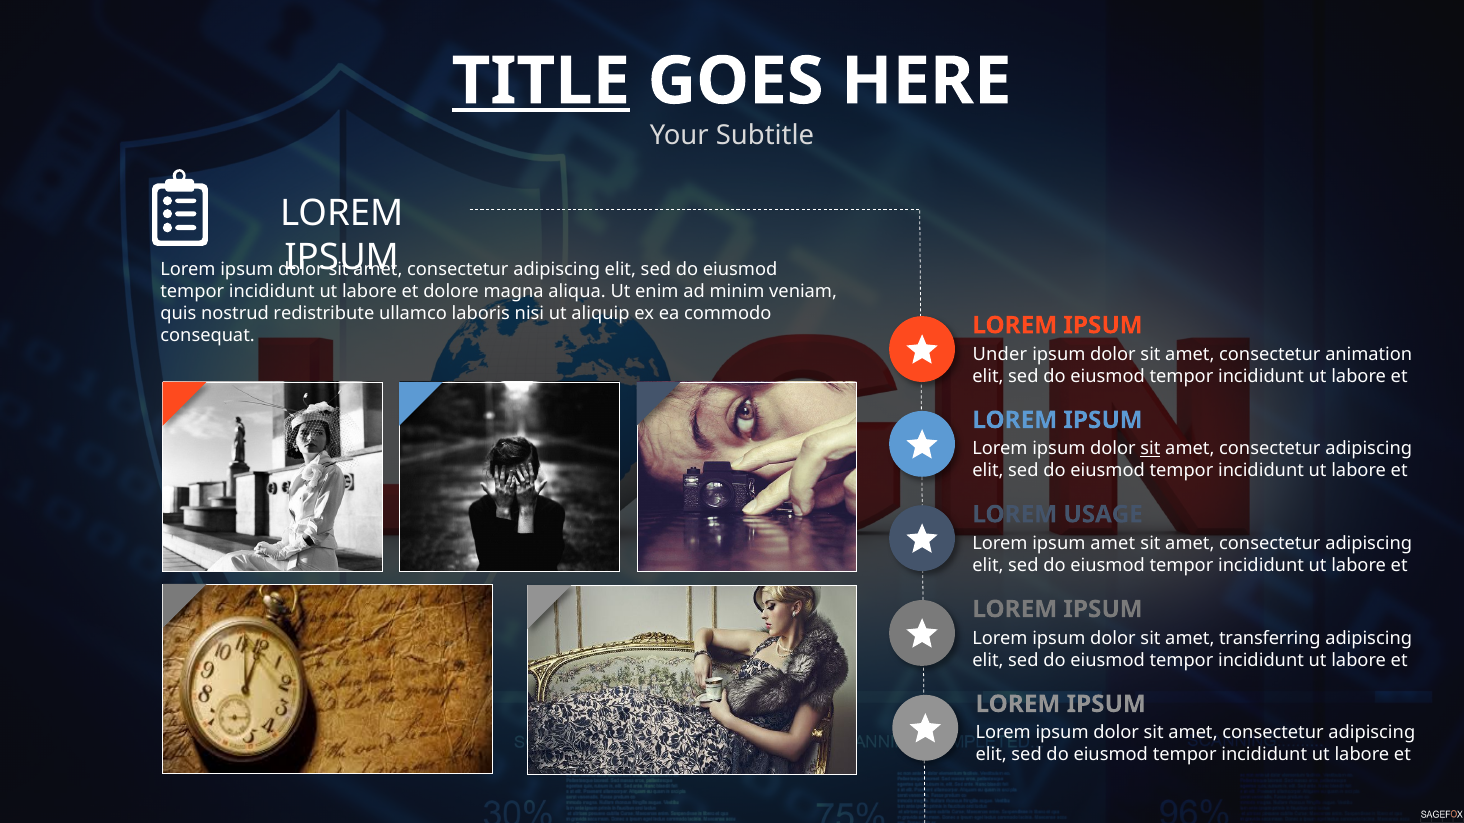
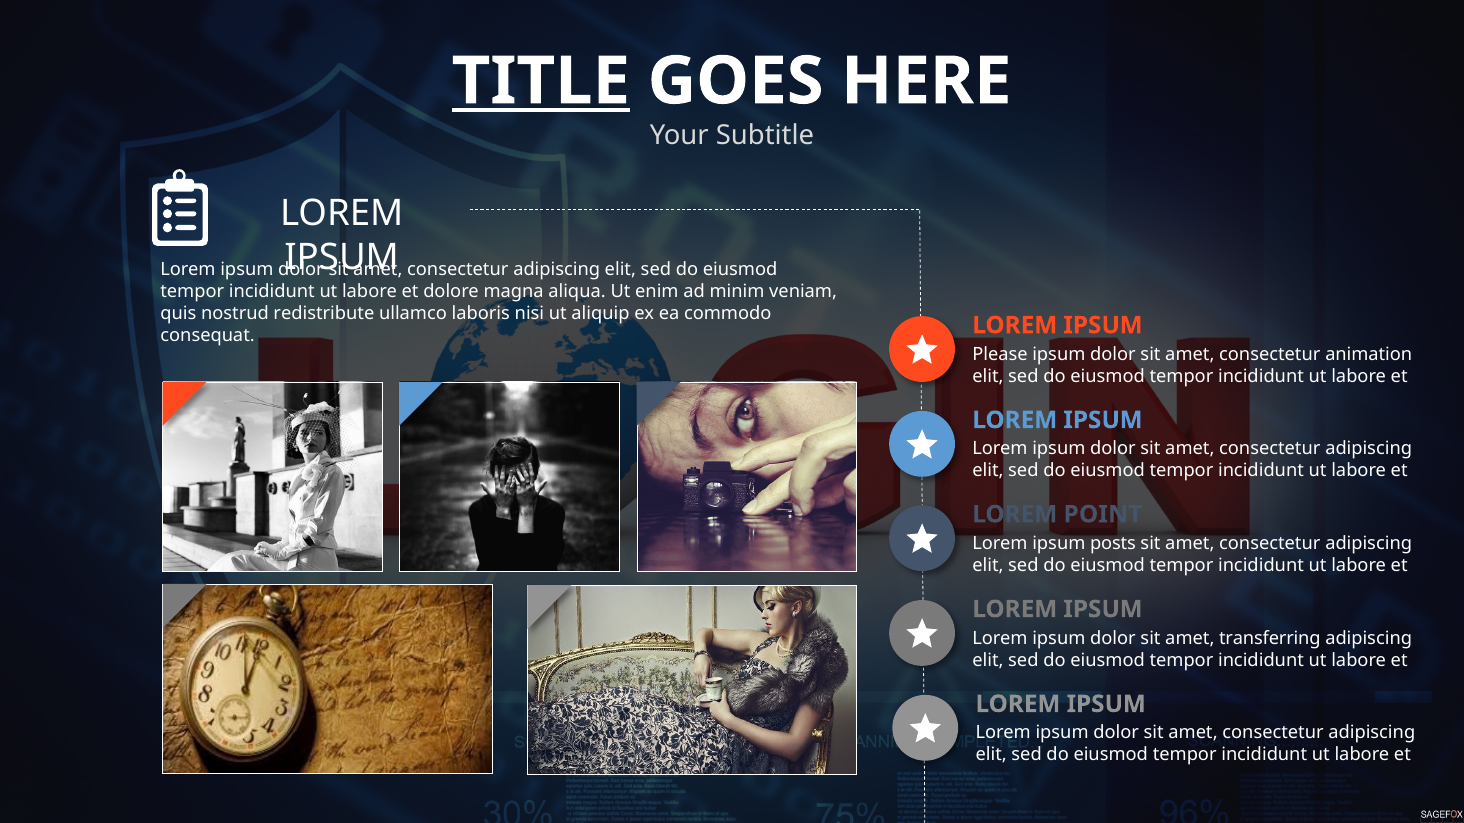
Under: Under -> Please (1000, 354)
sit underline: present -> none (1150, 449)
USAGE: USAGE -> POINT (1103, 515)
ipsum amet: amet -> posts (1113, 544)
